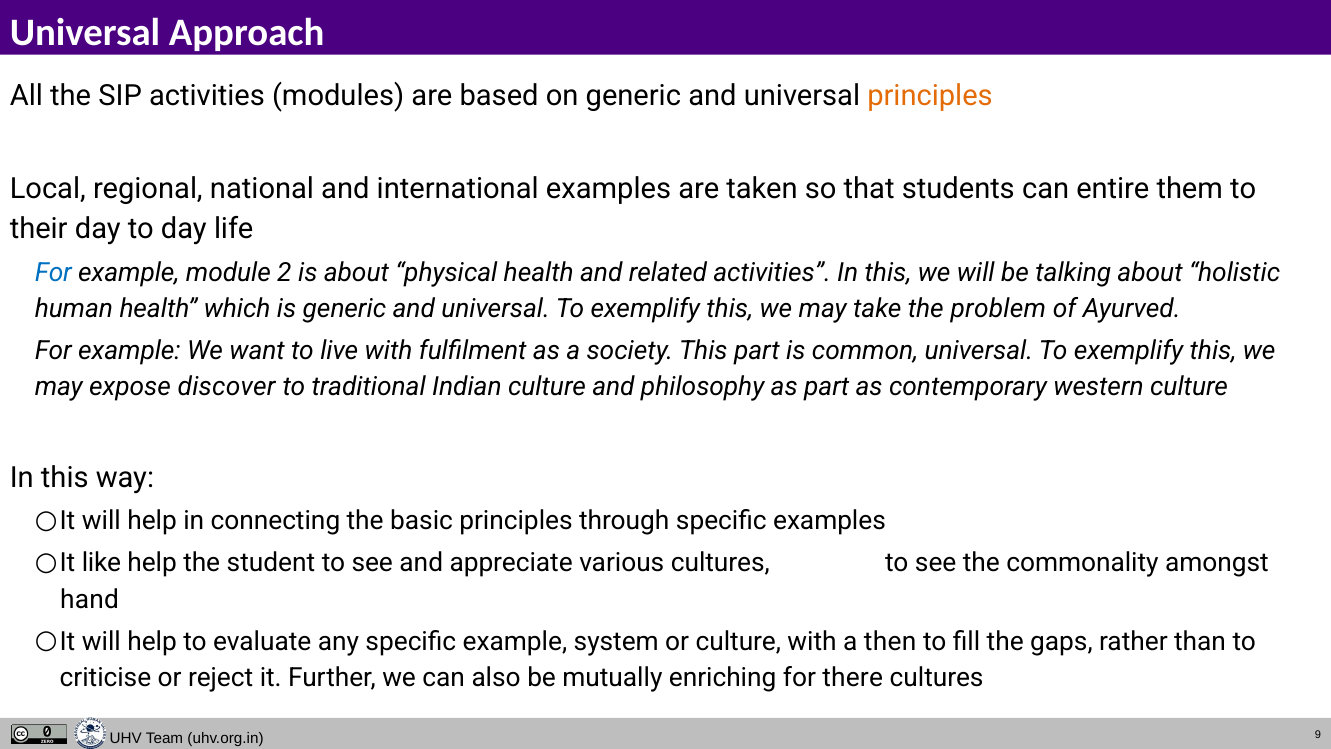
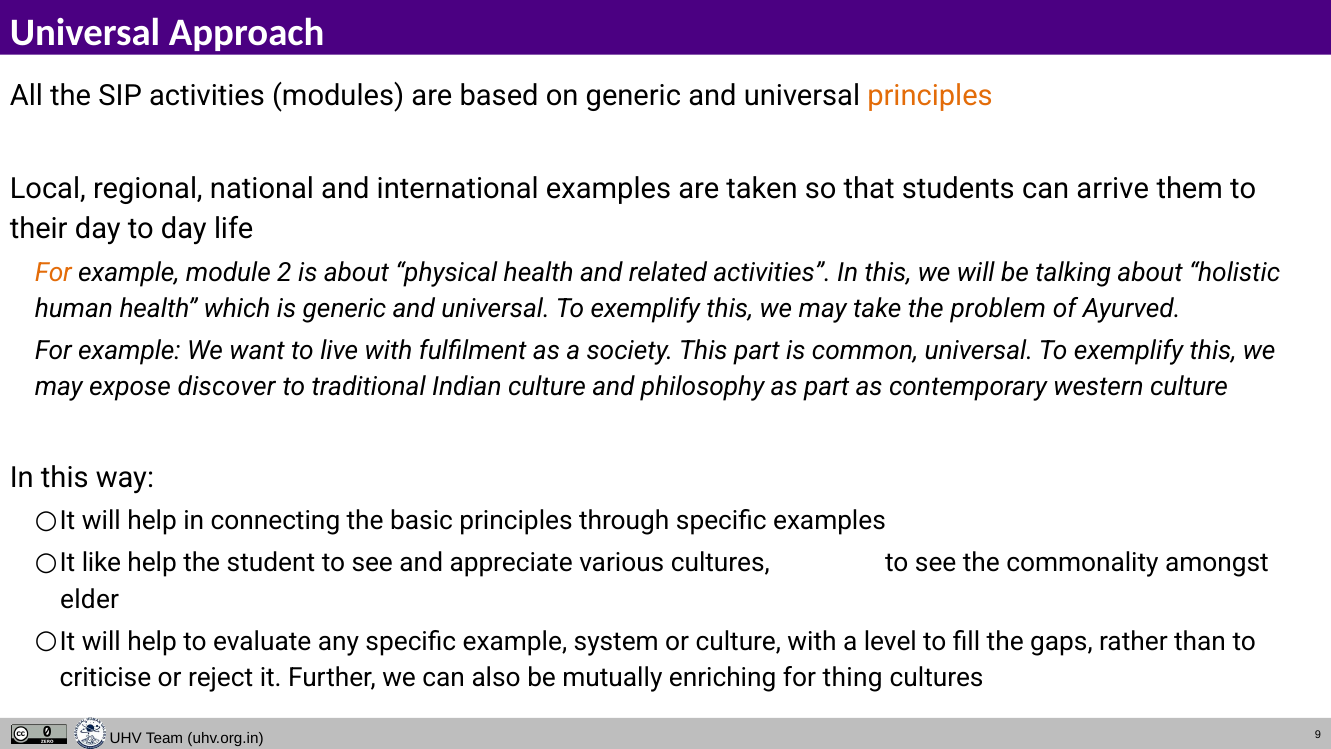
entire: entire -> arrive (1113, 189)
For colour: blue -> orange (53, 272)
hand: hand -> elder (90, 599)
then: then -> level (890, 641)
there: there -> thing (853, 677)
